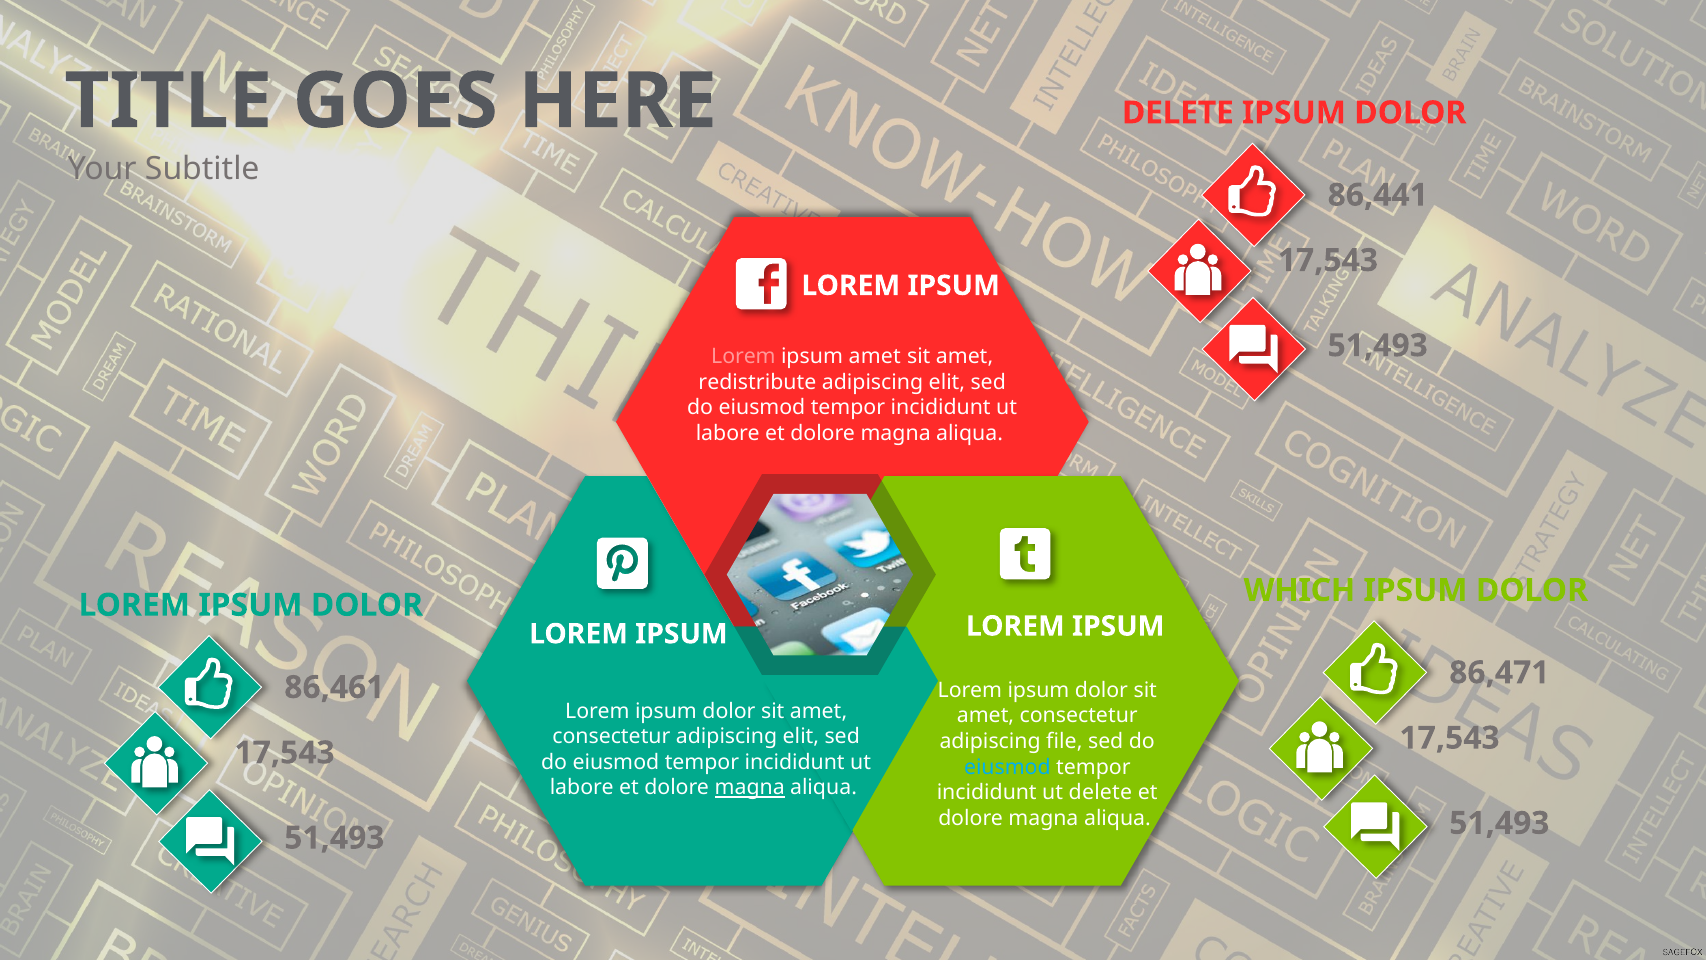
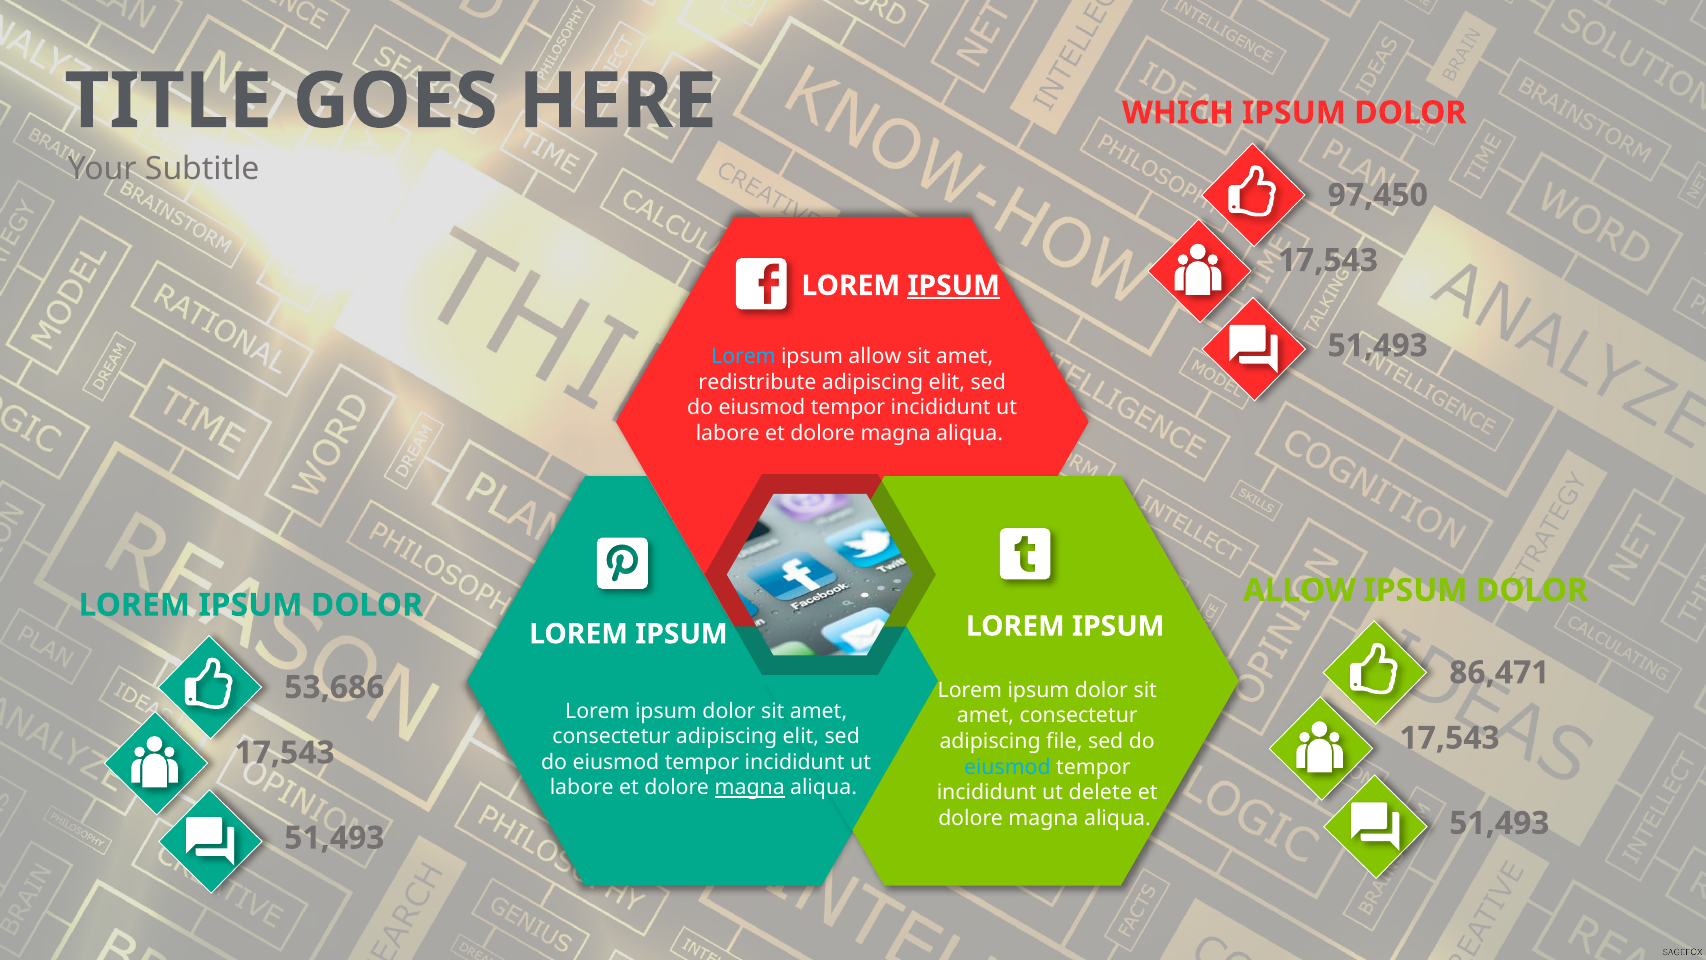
DELETE: DELETE -> WHICH (1178, 113)
86,441: 86,441 -> 97,450 (1378, 195)
IPSUM underline: none -> present (954, 286)
Lorem colour: pink -> light blue (743, 356)
ipsum amet: amet -> allow (875, 356)
WHICH: WHICH -> ALLOW (1299, 590)
86,461: 86,461 -> 53,686 (334, 687)
